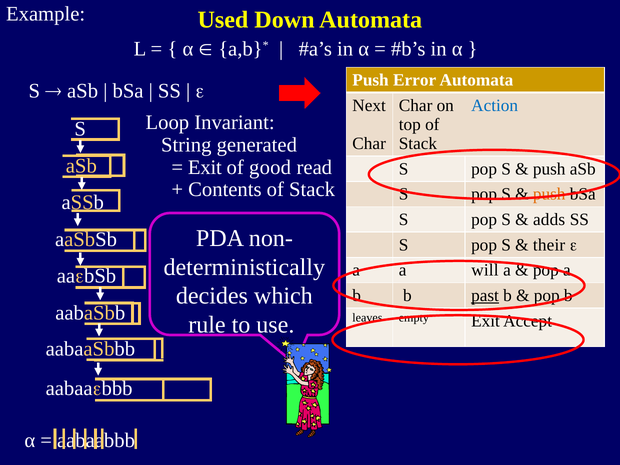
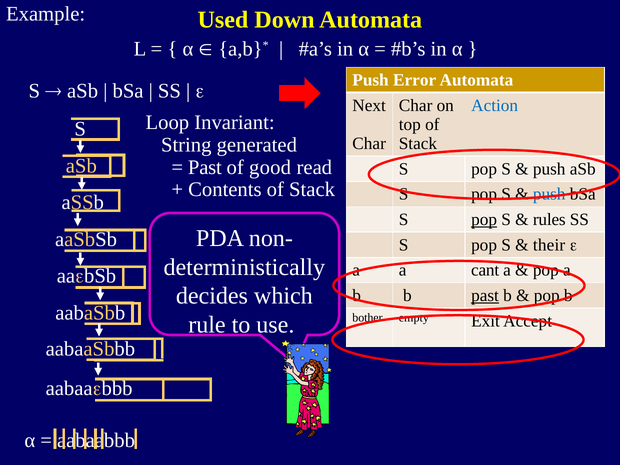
Exit: Exit -> Past (205, 167)
push colour: orange -> blue (549, 194)
pop underline: none -> present (484, 220)
adds: adds -> rules (549, 220)
will: will -> cant (485, 270)
leaves: leaves -> bother (367, 318)
